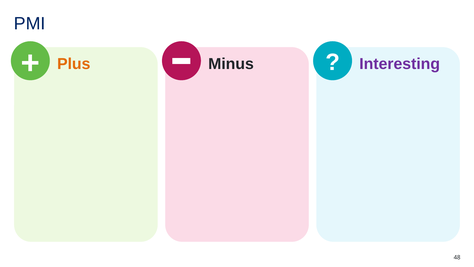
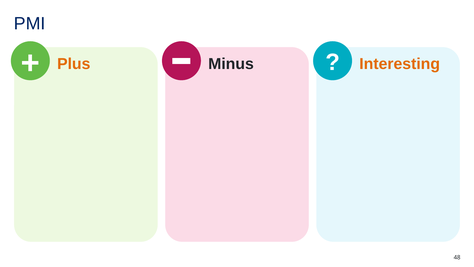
Interesting colour: purple -> orange (400, 64)
